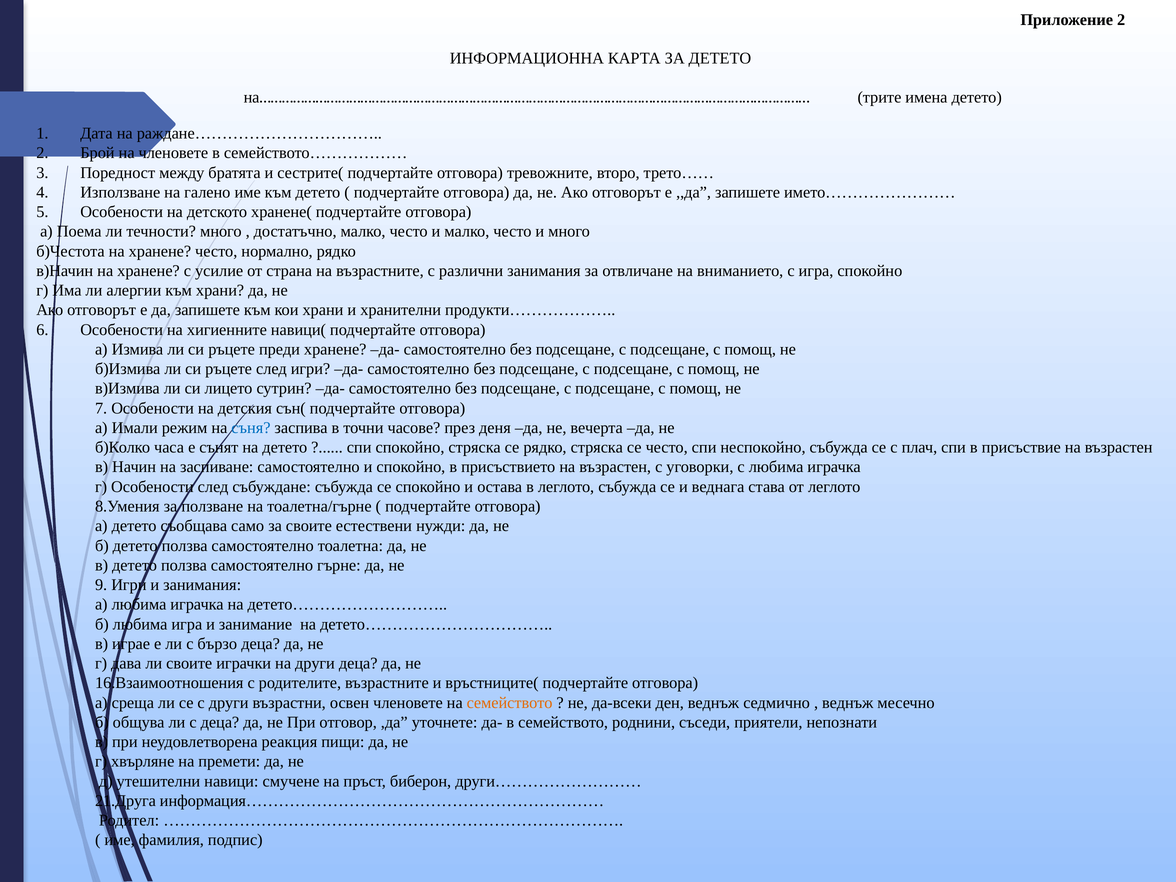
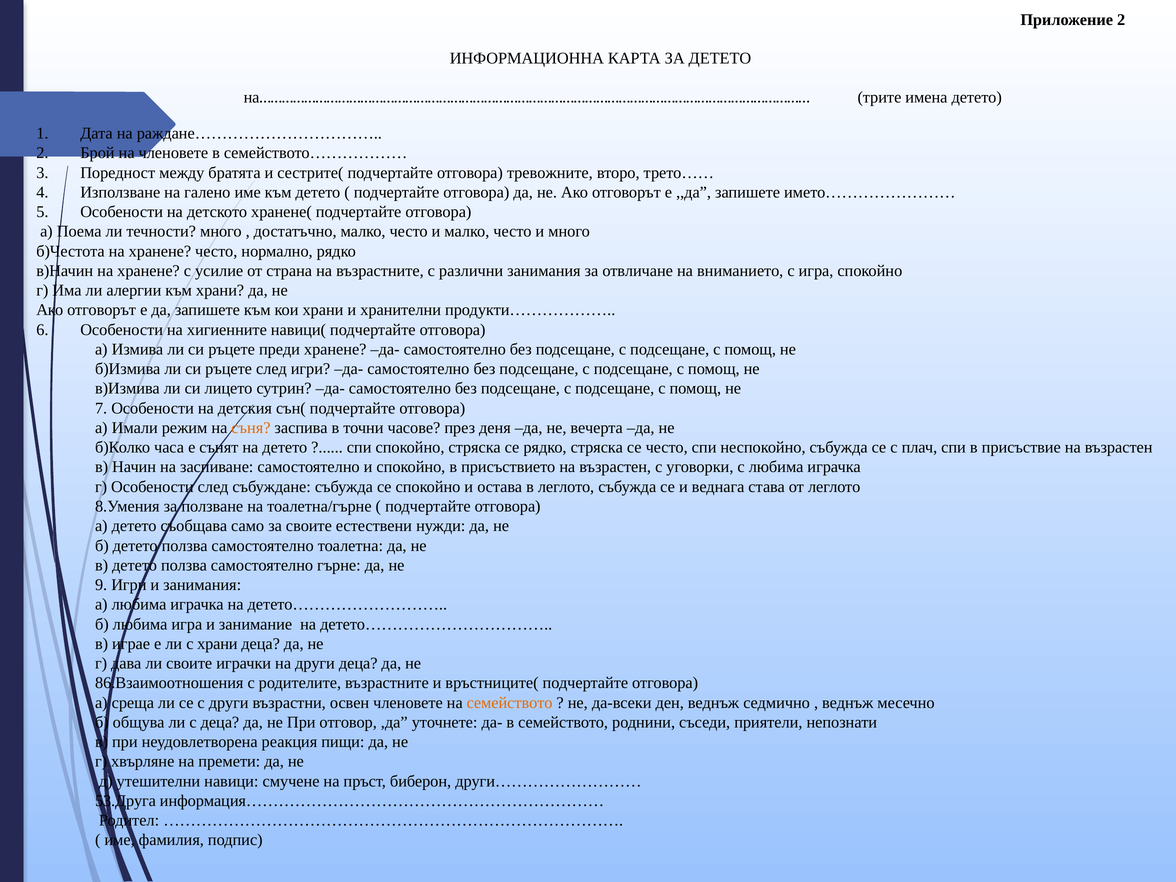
съня colour: blue -> orange (251, 428)
с бързо: бързо -> храни (217, 644)
16.Взаимоотношения: 16.Взаимоотношения -> 86.Взаимоотношения (169, 683)
21.Друга: 21.Друга -> 53.Друга (125, 801)
